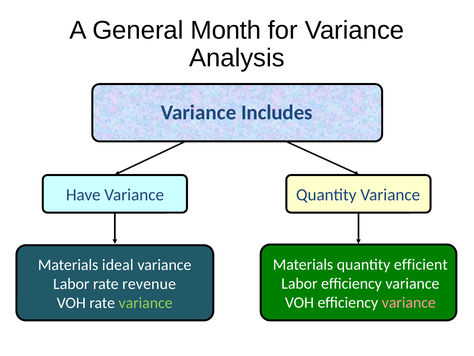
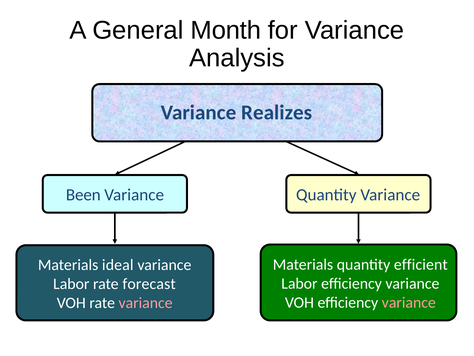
Includes: Includes -> Realizes (277, 112)
Have: Have -> Been (83, 195)
revenue: revenue -> forecast (149, 284)
variance colour: light green -> pink (146, 303)
